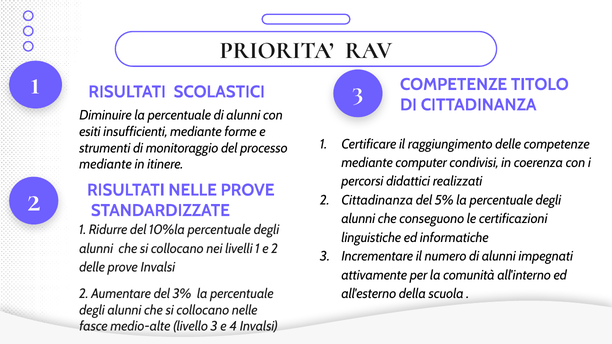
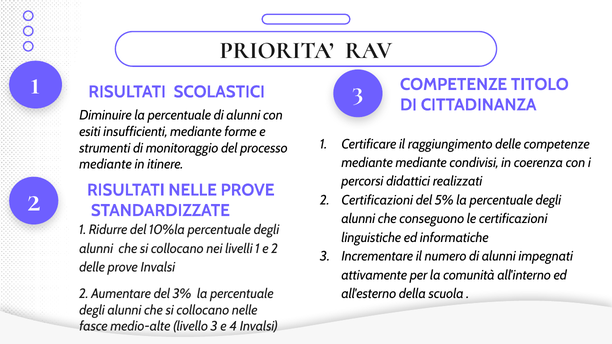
mediante computer: computer -> mediante (421, 163)
2 Cittadinanza: Cittadinanza -> Certificazioni (377, 200)
